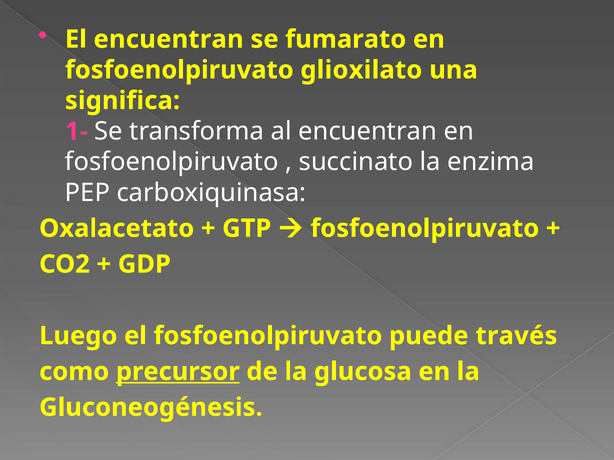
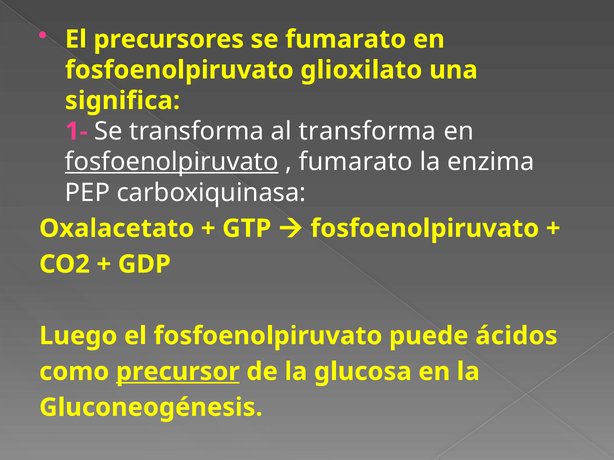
El encuentran: encuentran -> precursores (169, 39)
al encuentran: encuentran -> transforma (368, 131)
fosfoenolpiruvato underline: none -> present (172, 162)
succinato: succinato -> fumarato (356, 162)
través: través -> ácidos (516, 336)
